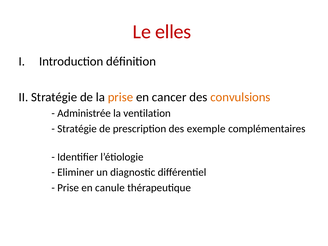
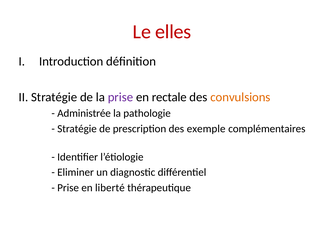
prise colour: orange -> purple (120, 97)
cancer: cancer -> rectale (169, 97)
ventilation: ventilation -> pathologie (147, 113)
canule: canule -> liberté (110, 188)
